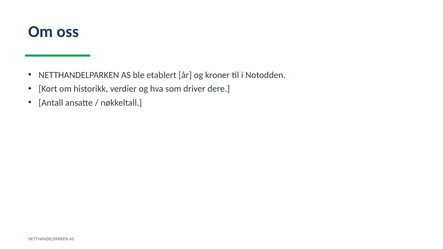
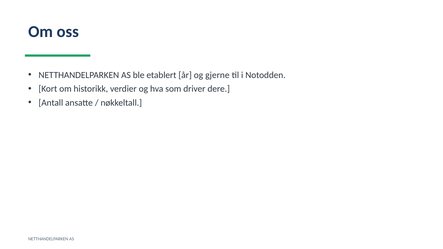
kroner: kroner -> gjerne (217, 75)
